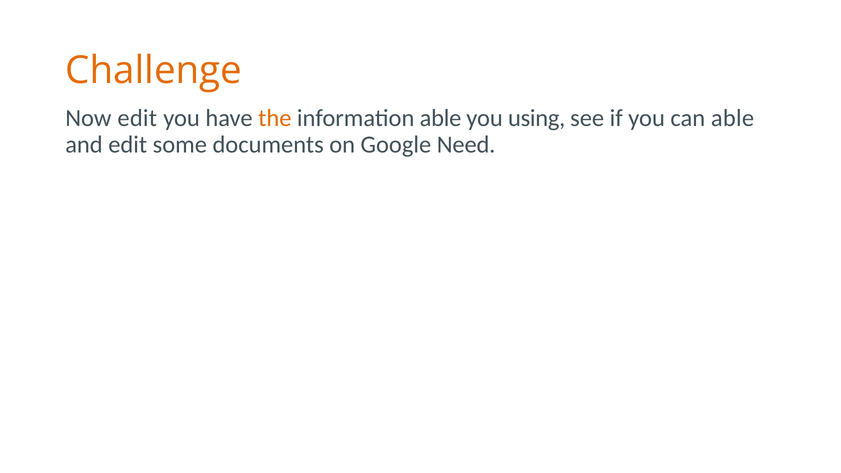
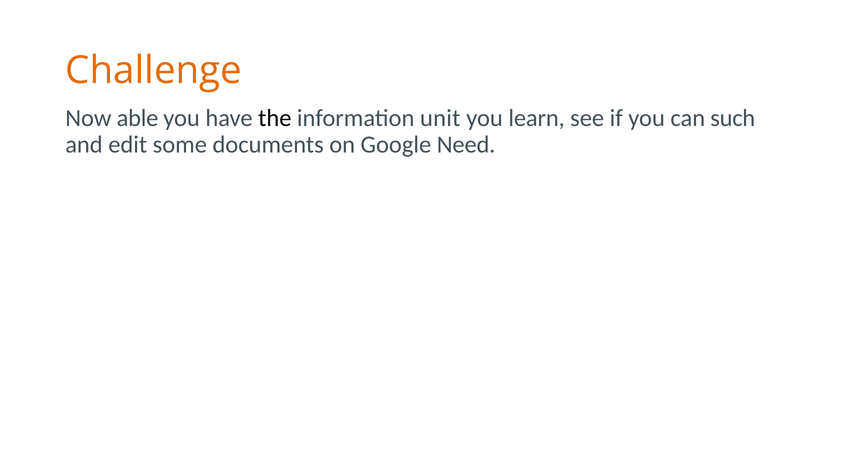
Now edit: edit -> able (137, 118)
the colour: orange -> black (275, 118)
information able: able -> unit (440, 118)
using: using -> learn (537, 118)
can able: able -> such (733, 118)
